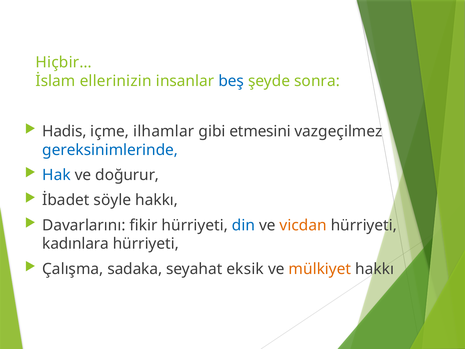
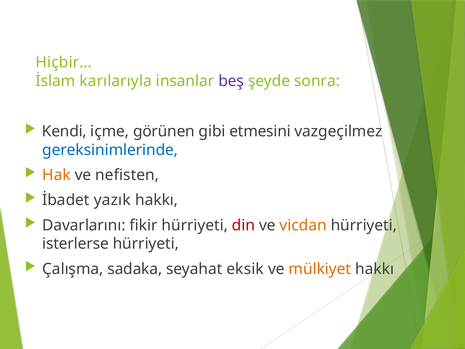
ellerinizin: ellerinizin -> karılarıyla (116, 81)
beş colour: blue -> purple (231, 81)
Hadis: Hadis -> Kendi (64, 131)
ilhamlar: ilhamlar -> görünen (164, 131)
Hak colour: blue -> orange (56, 175)
doğurur: doğurur -> nefisten (127, 175)
söyle: söyle -> yazık (112, 200)
din colour: blue -> red (243, 225)
kadınlara: kadınlara -> isterlerse (76, 244)
